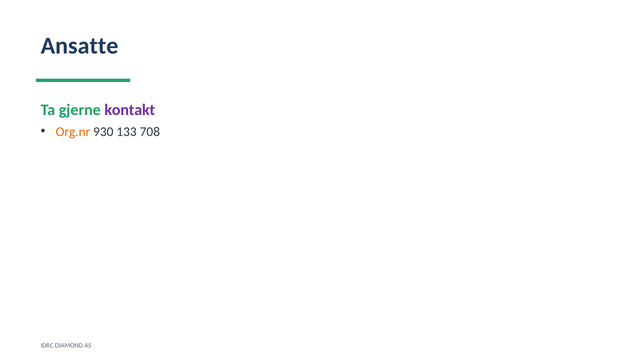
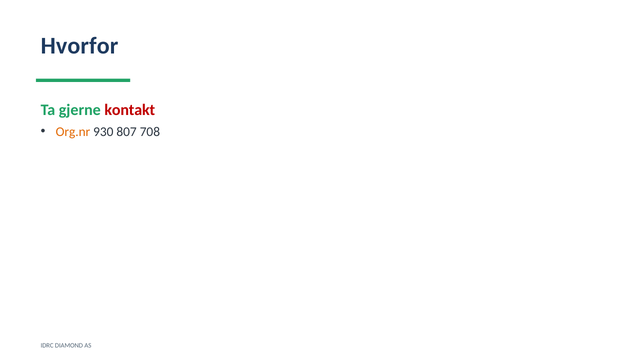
Ansatte: Ansatte -> Hvorfor (79, 46)
kontakt colour: purple -> red (130, 110)
133: 133 -> 807 (127, 131)
